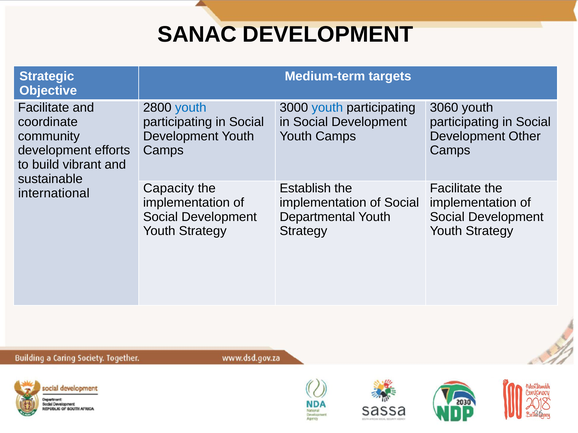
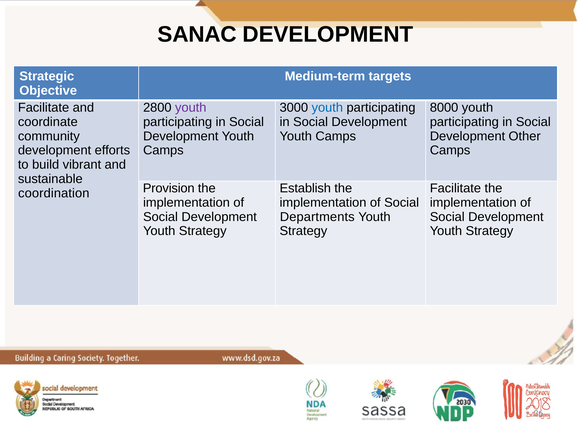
youth colour: blue -> purple (191, 108)
3060: 3060 -> 8000 (444, 108)
Capacity: Capacity -> Provision (169, 189)
international: international -> coordination (54, 193)
Departmental: Departmental -> Departments (317, 217)
